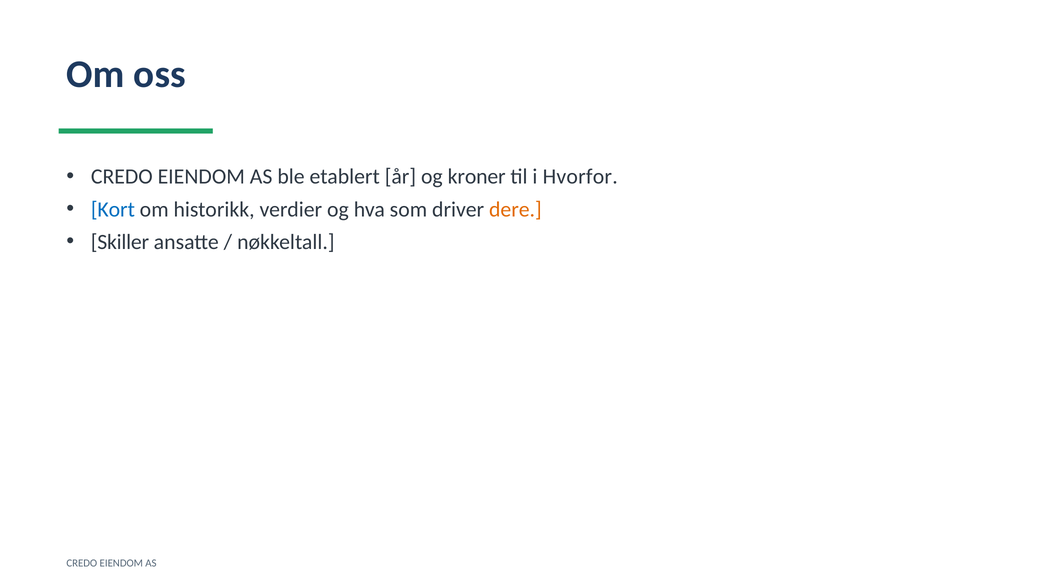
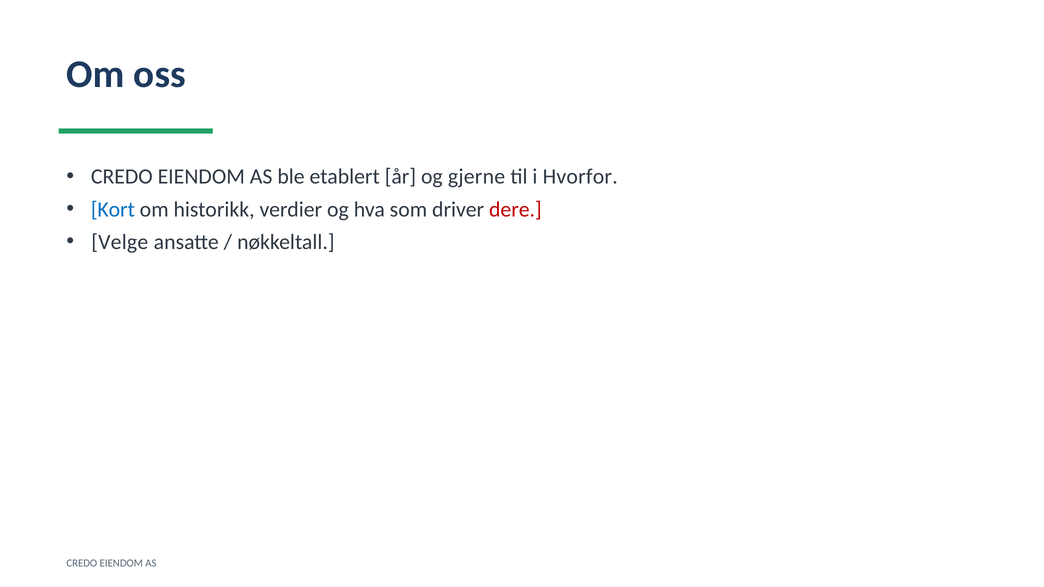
kroner: kroner -> gjerne (477, 177)
dere colour: orange -> red (515, 209)
Skiller: Skiller -> Velge (120, 242)
